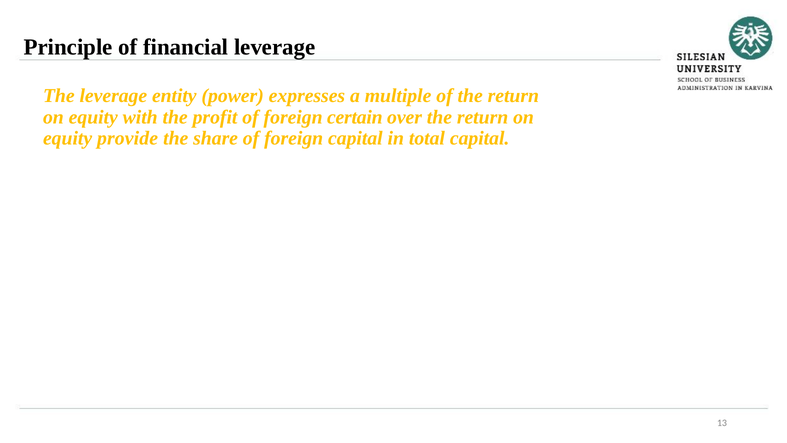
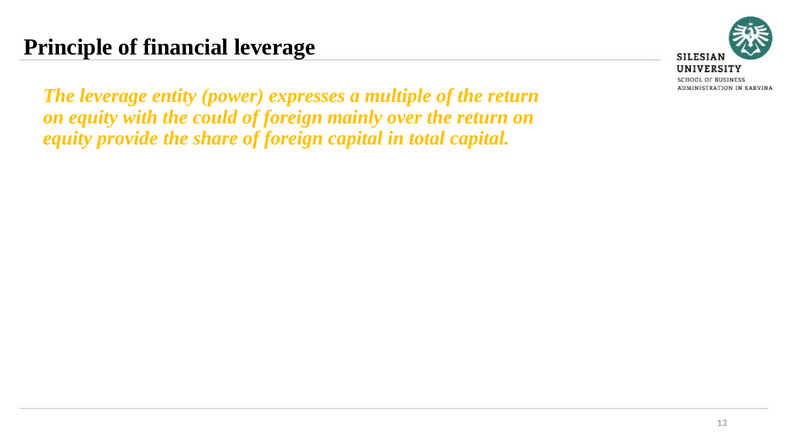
profit: profit -> could (215, 117)
certain: certain -> mainly (355, 117)
